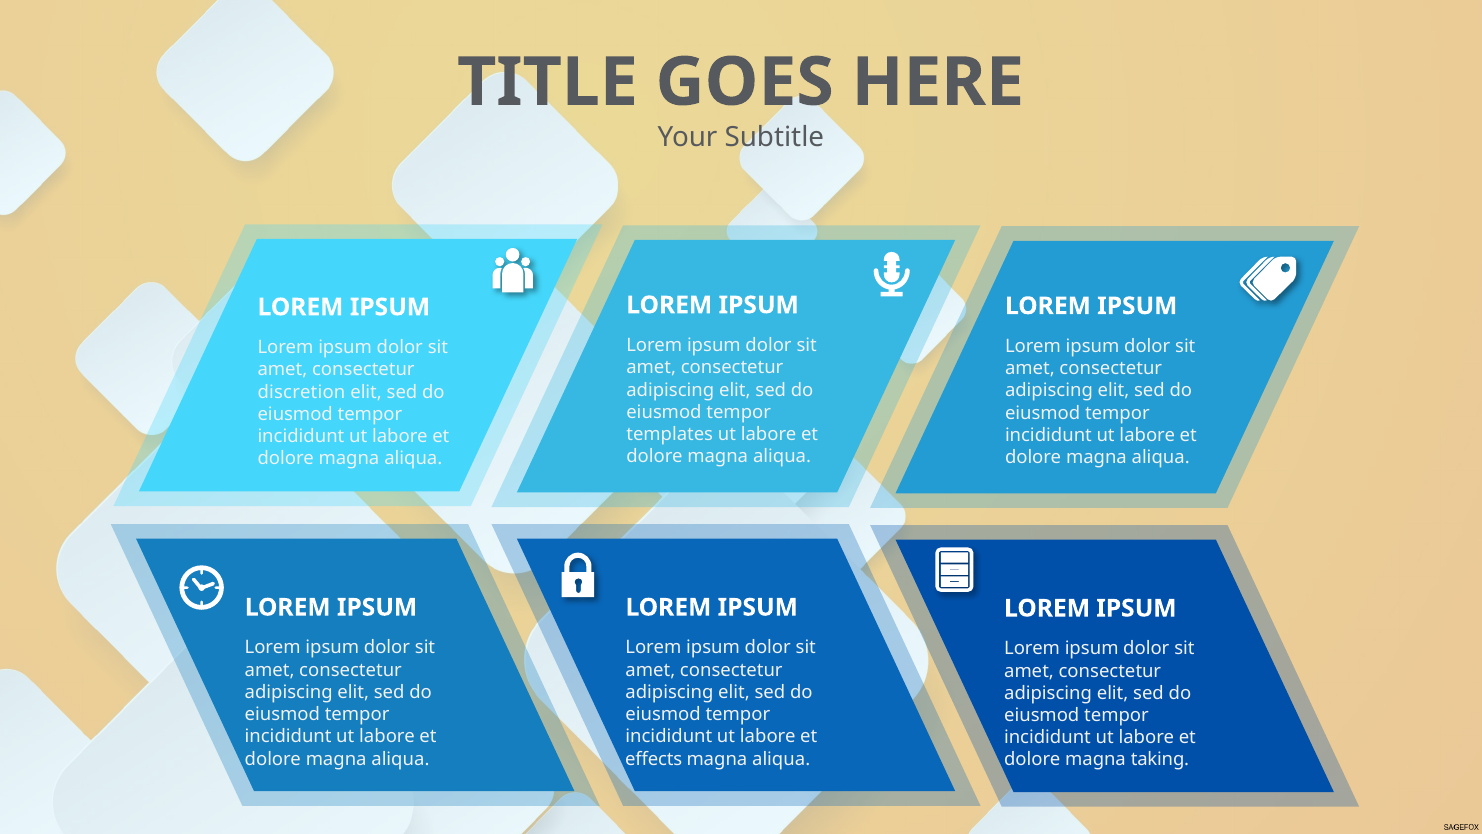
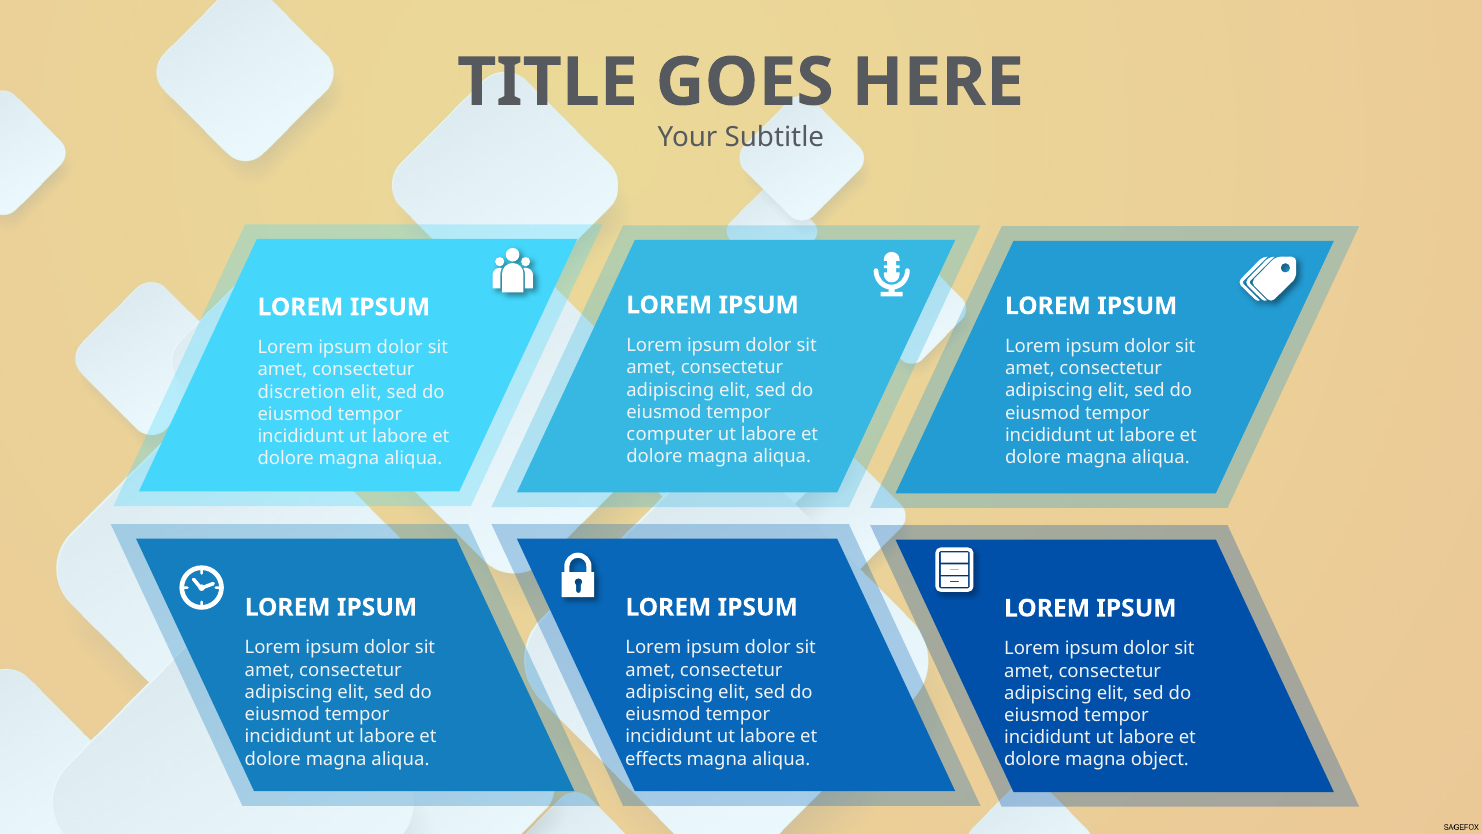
templates: templates -> computer (670, 434)
taking: taking -> object (1160, 760)
